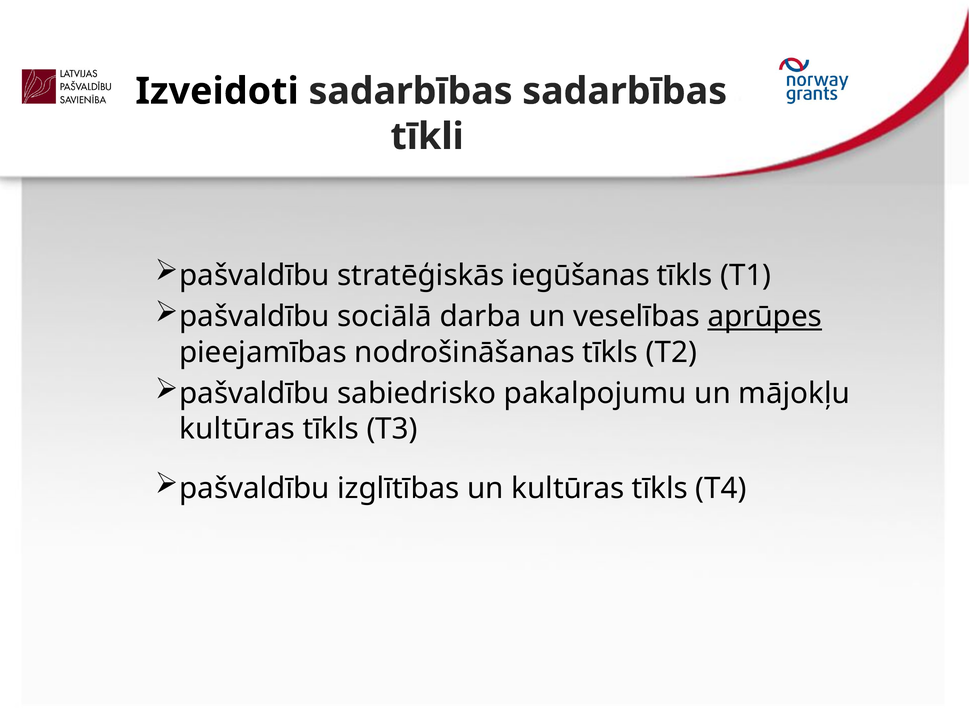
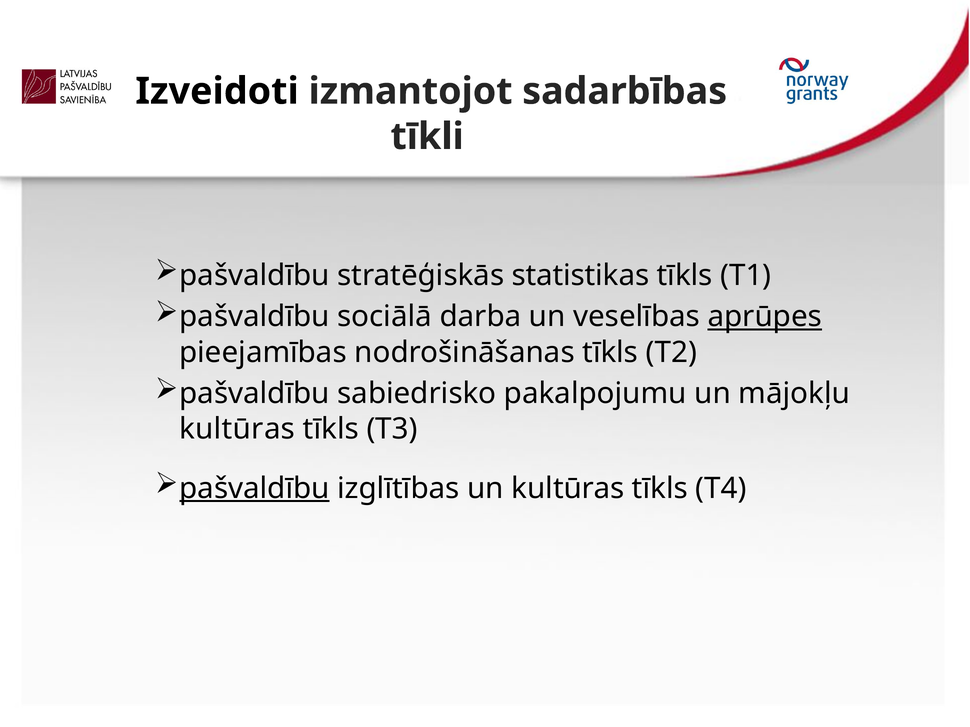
Izveidoti sadarbības: sadarbības -> izmantojot (411, 91)
iegūšanas: iegūšanas -> statistikas (581, 275)
pašvaldību underline: none -> present (255, 489)
